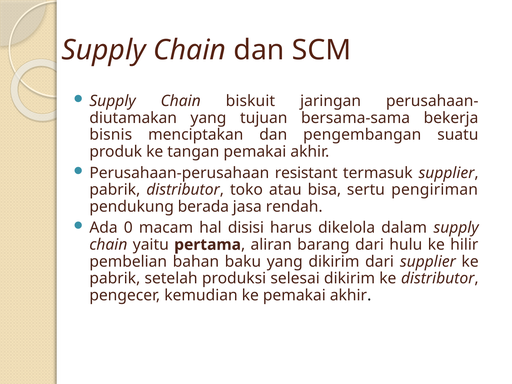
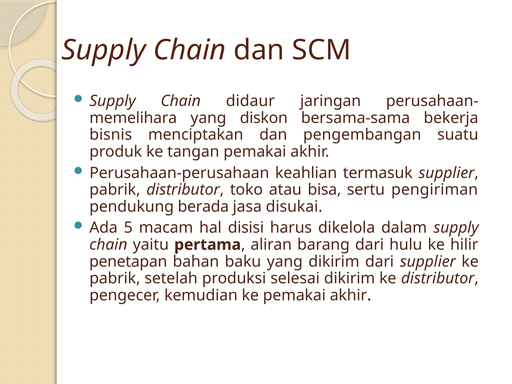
biskuit: biskuit -> didaur (250, 101)
diutamakan: diutamakan -> memelihara (133, 118)
tujuan: tujuan -> diskon (264, 118)
resistant: resistant -> keahlian (306, 173)
rendah: rendah -> disukai (294, 207)
0: 0 -> 5 (128, 228)
pembelian: pembelian -> penetapan (128, 262)
